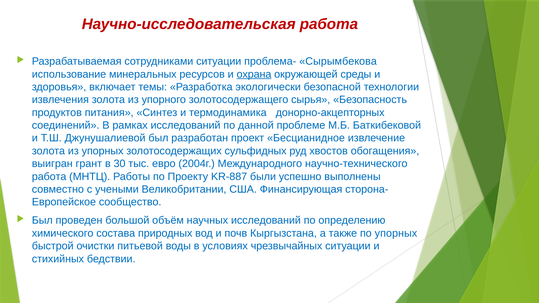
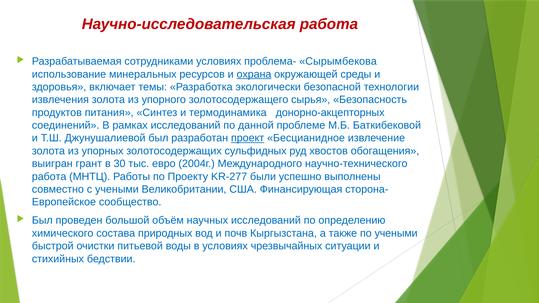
сотрудниками ситуации: ситуации -> условиях (219, 61)
проект underline: none -> present (248, 138)
KR-887: KR-887 -> KR-277 (229, 177)
по упорных: упорных -> учеными (396, 233)
